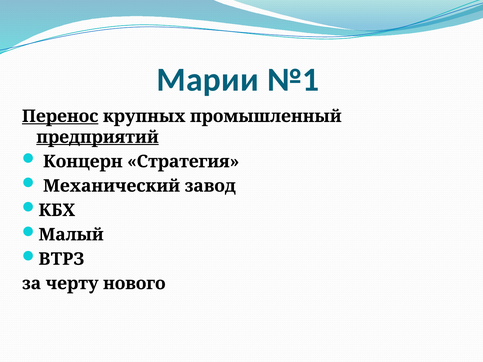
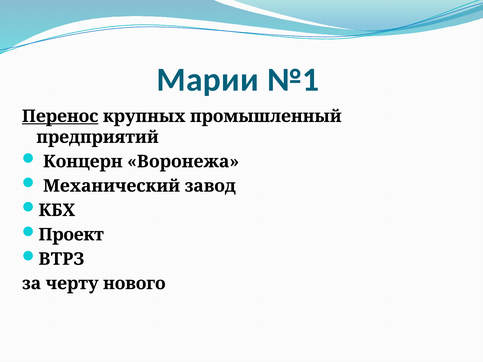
предприятий underline: present -> none (98, 137)
Стратегия: Стратегия -> Воронежа (183, 162)
Малый: Малый -> Проект (71, 235)
